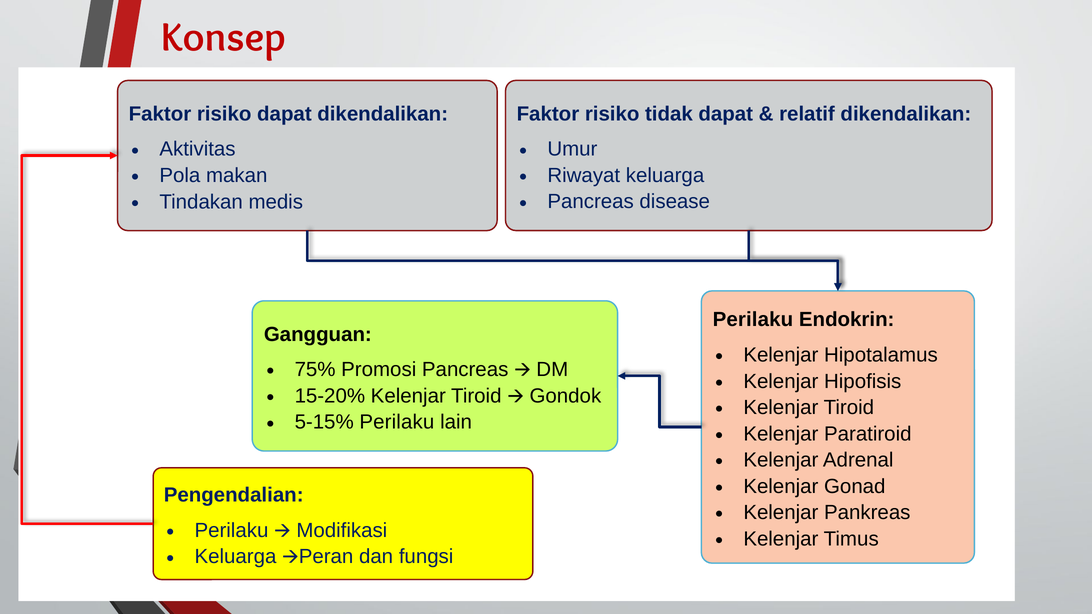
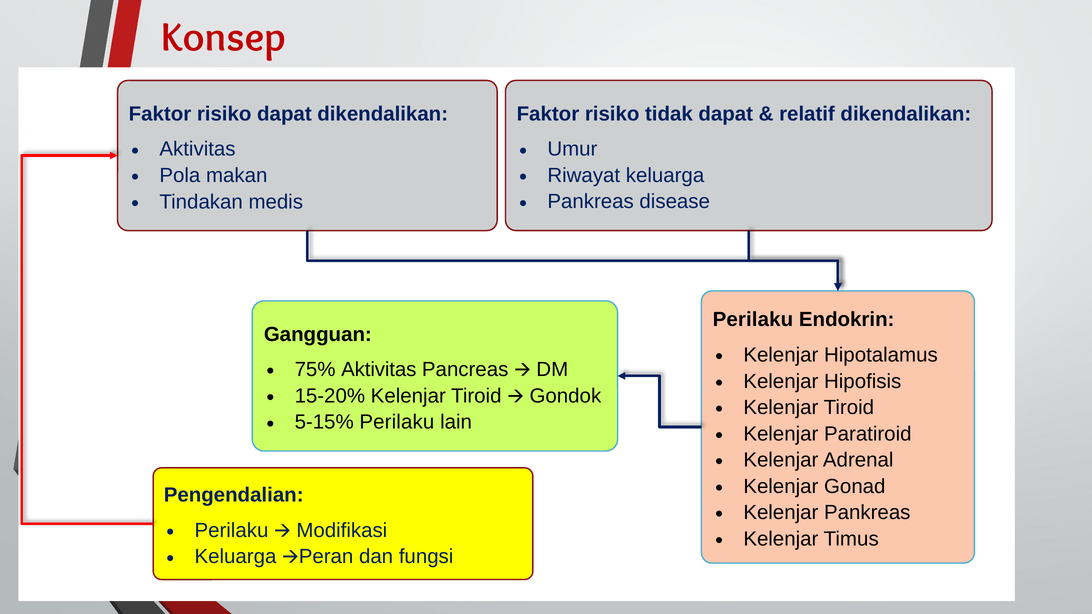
Pancreas: Pancreas -> Pankreas (591, 202)
75% Promosi: Promosi -> Aktivitas (379, 370)
